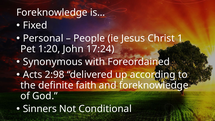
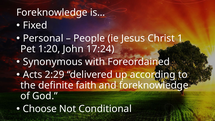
2:98: 2:98 -> 2:29 (55, 75)
Sinners: Sinners -> Choose (40, 109)
